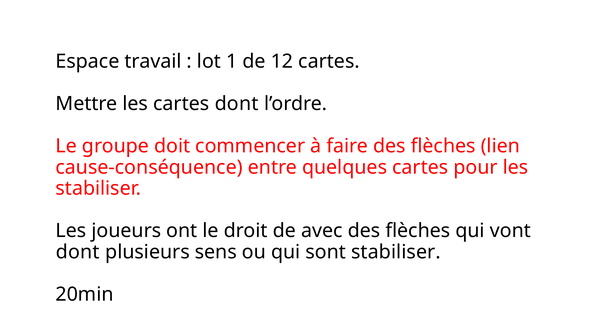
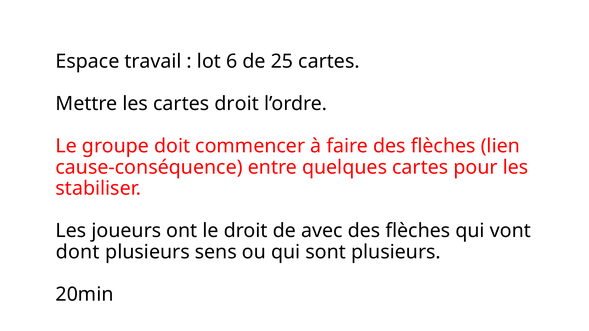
1: 1 -> 6 (232, 61)
12: 12 -> 25 (282, 61)
cartes dont: dont -> droit (237, 104)
sont stabiliser: stabiliser -> plusieurs (396, 252)
